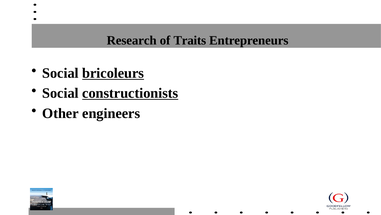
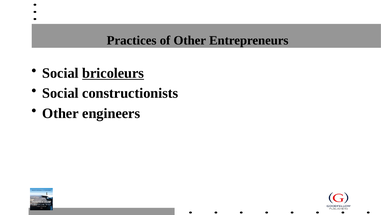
Research: Research -> Practices (132, 40)
of Traits: Traits -> Other (190, 40)
constructionists underline: present -> none (130, 93)
